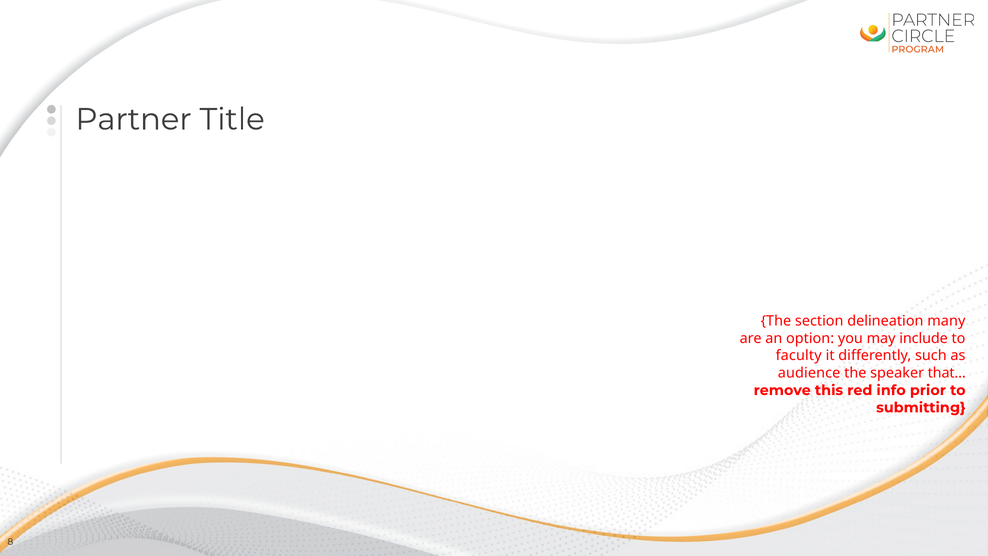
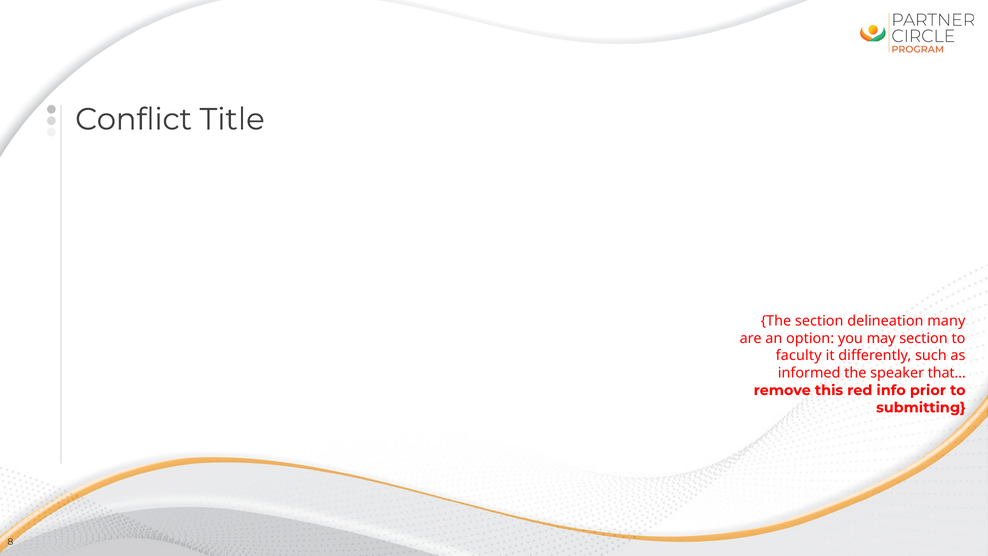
Partner: Partner -> Conflict (134, 119)
may include: include -> section (924, 338)
audience: audience -> informed (809, 373)
